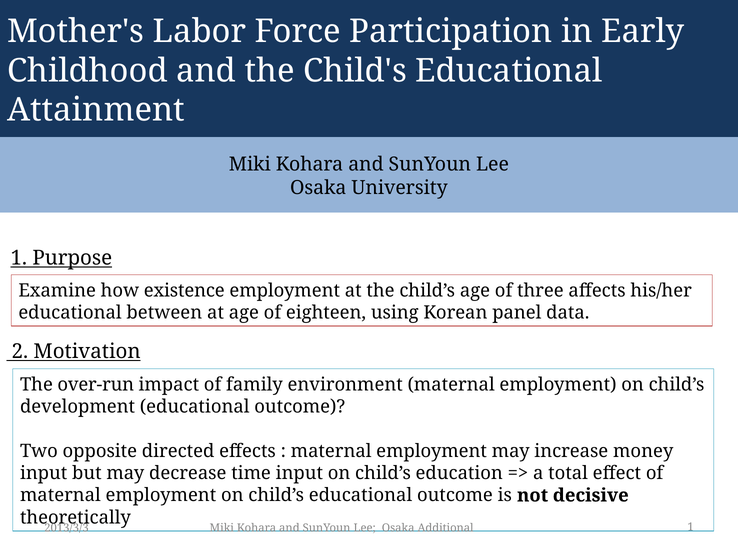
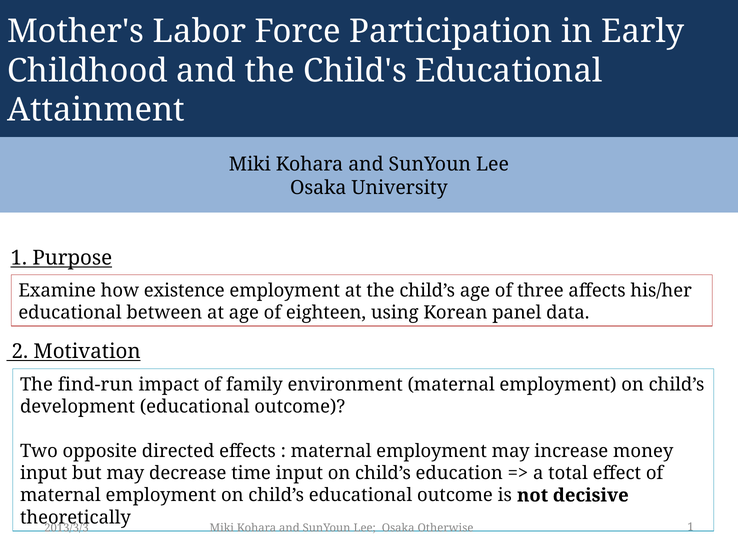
over-run: over-run -> find-run (96, 385)
Additional: Additional -> Otherwise (445, 529)
